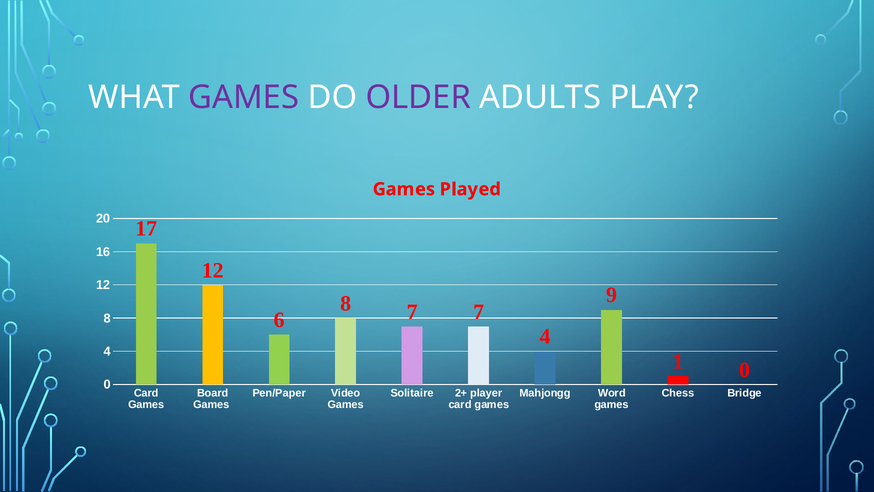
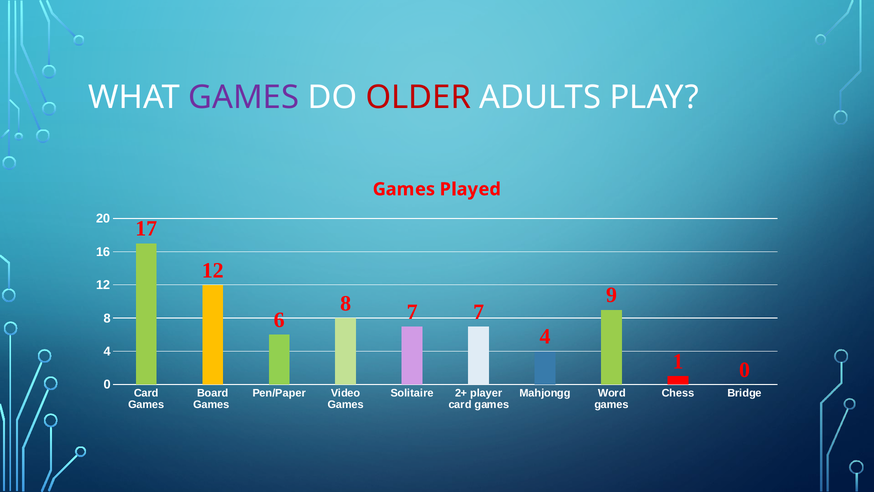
OLDER colour: purple -> red (418, 97)
